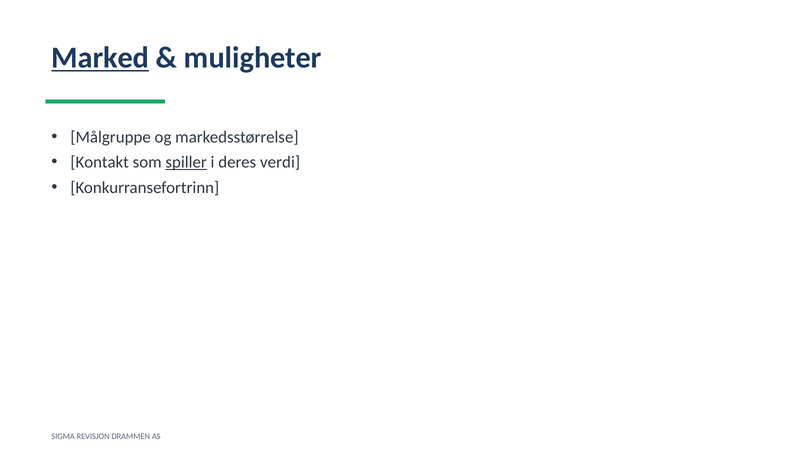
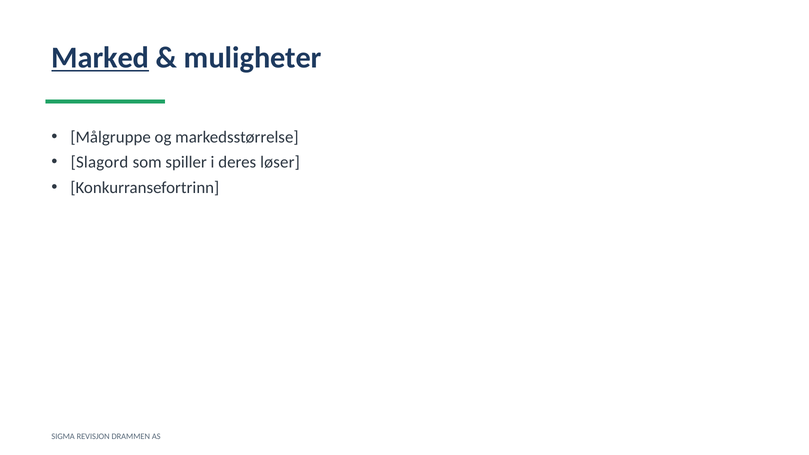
Kontakt: Kontakt -> Slagord (100, 162)
spiller underline: present -> none (186, 162)
verdi: verdi -> løser (280, 162)
